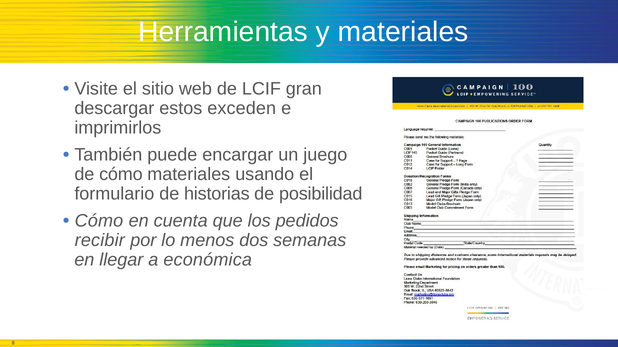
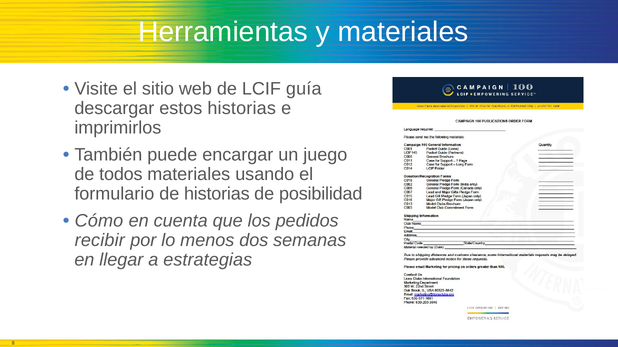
gran: gran -> guía (304, 89)
estos exceden: exceden -> historias (242, 109)
de cómo: cómo -> todos (121, 175)
económica: económica -> estrategias (208, 260)
